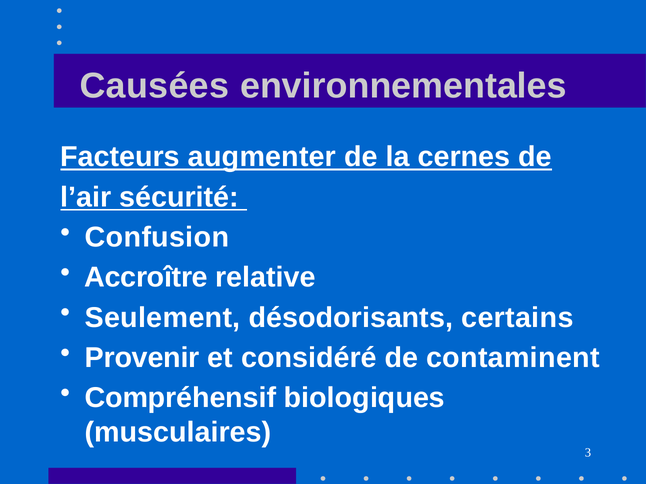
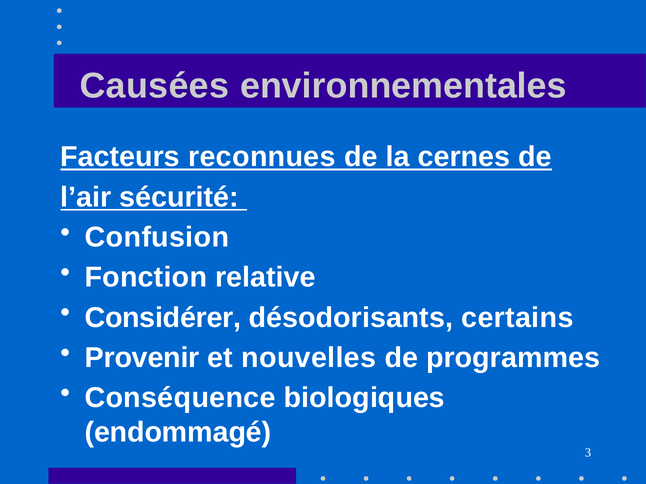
augmenter: augmenter -> reconnues (262, 157)
Accroître: Accroître -> Fonction (146, 278)
Seulement: Seulement -> Considérer (163, 318)
considéré: considéré -> nouvelles (309, 358)
contaminent: contaminent -> programmes (513, 358)
Compréhensif: Compréhensif -> Conséquence (180, 398)
musculaires: musculaires -> endommagé (178, 433)
